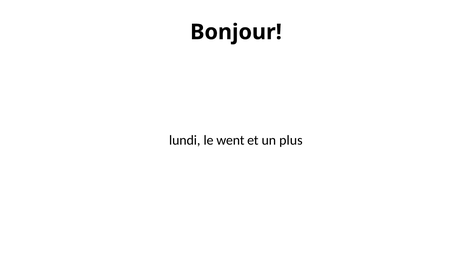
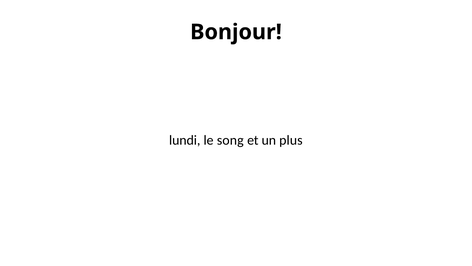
went: went -> song (230, 140)
